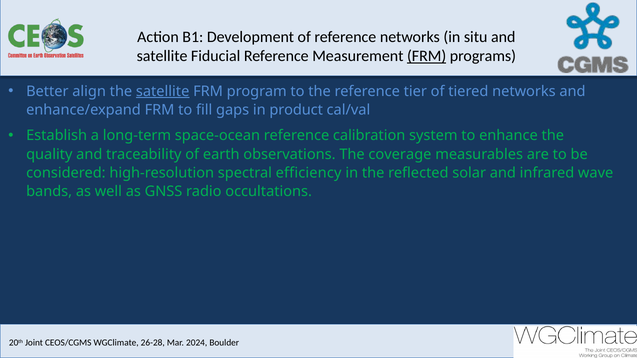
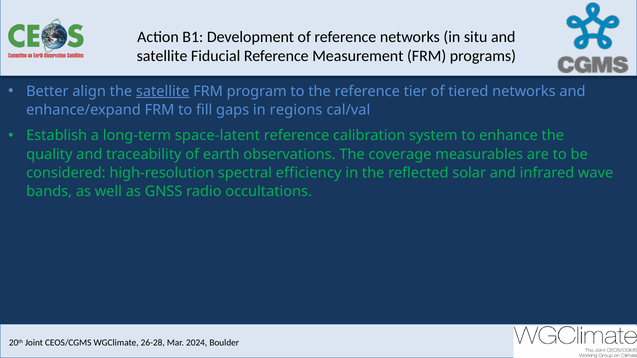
FRM underline: present -> none (427, 56)
product: product -> regions (296, 110)
space-ocean: space-ocean -> space-latent (217, 136)
